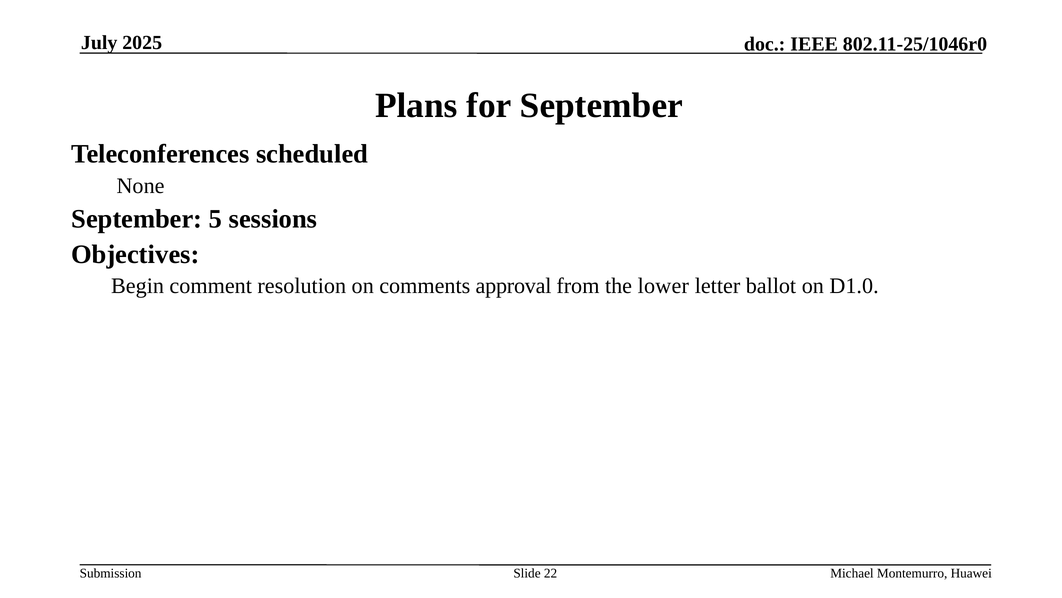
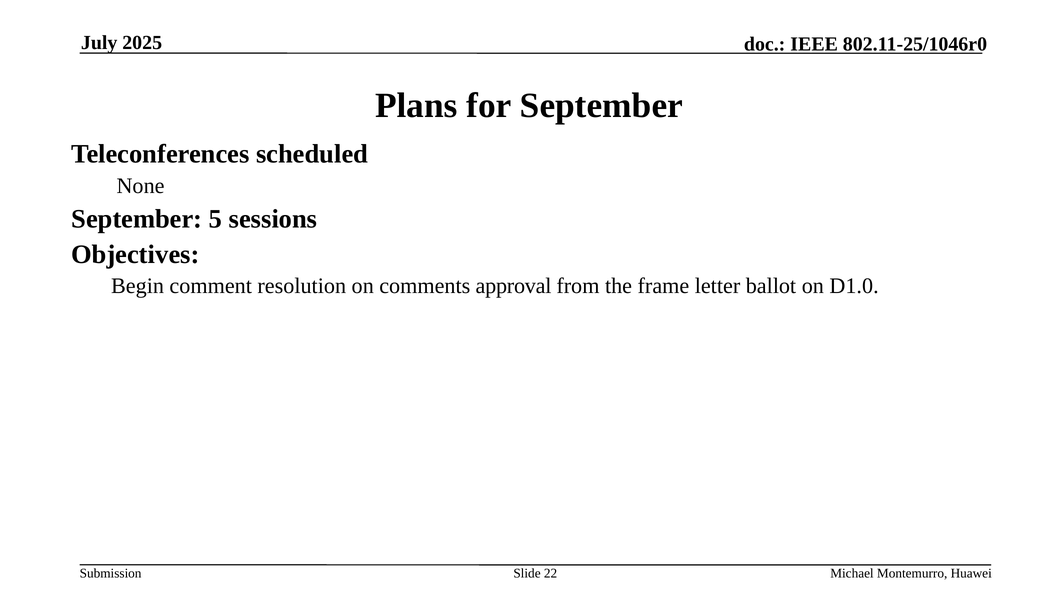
lower: lower -> frame (663, 286)
